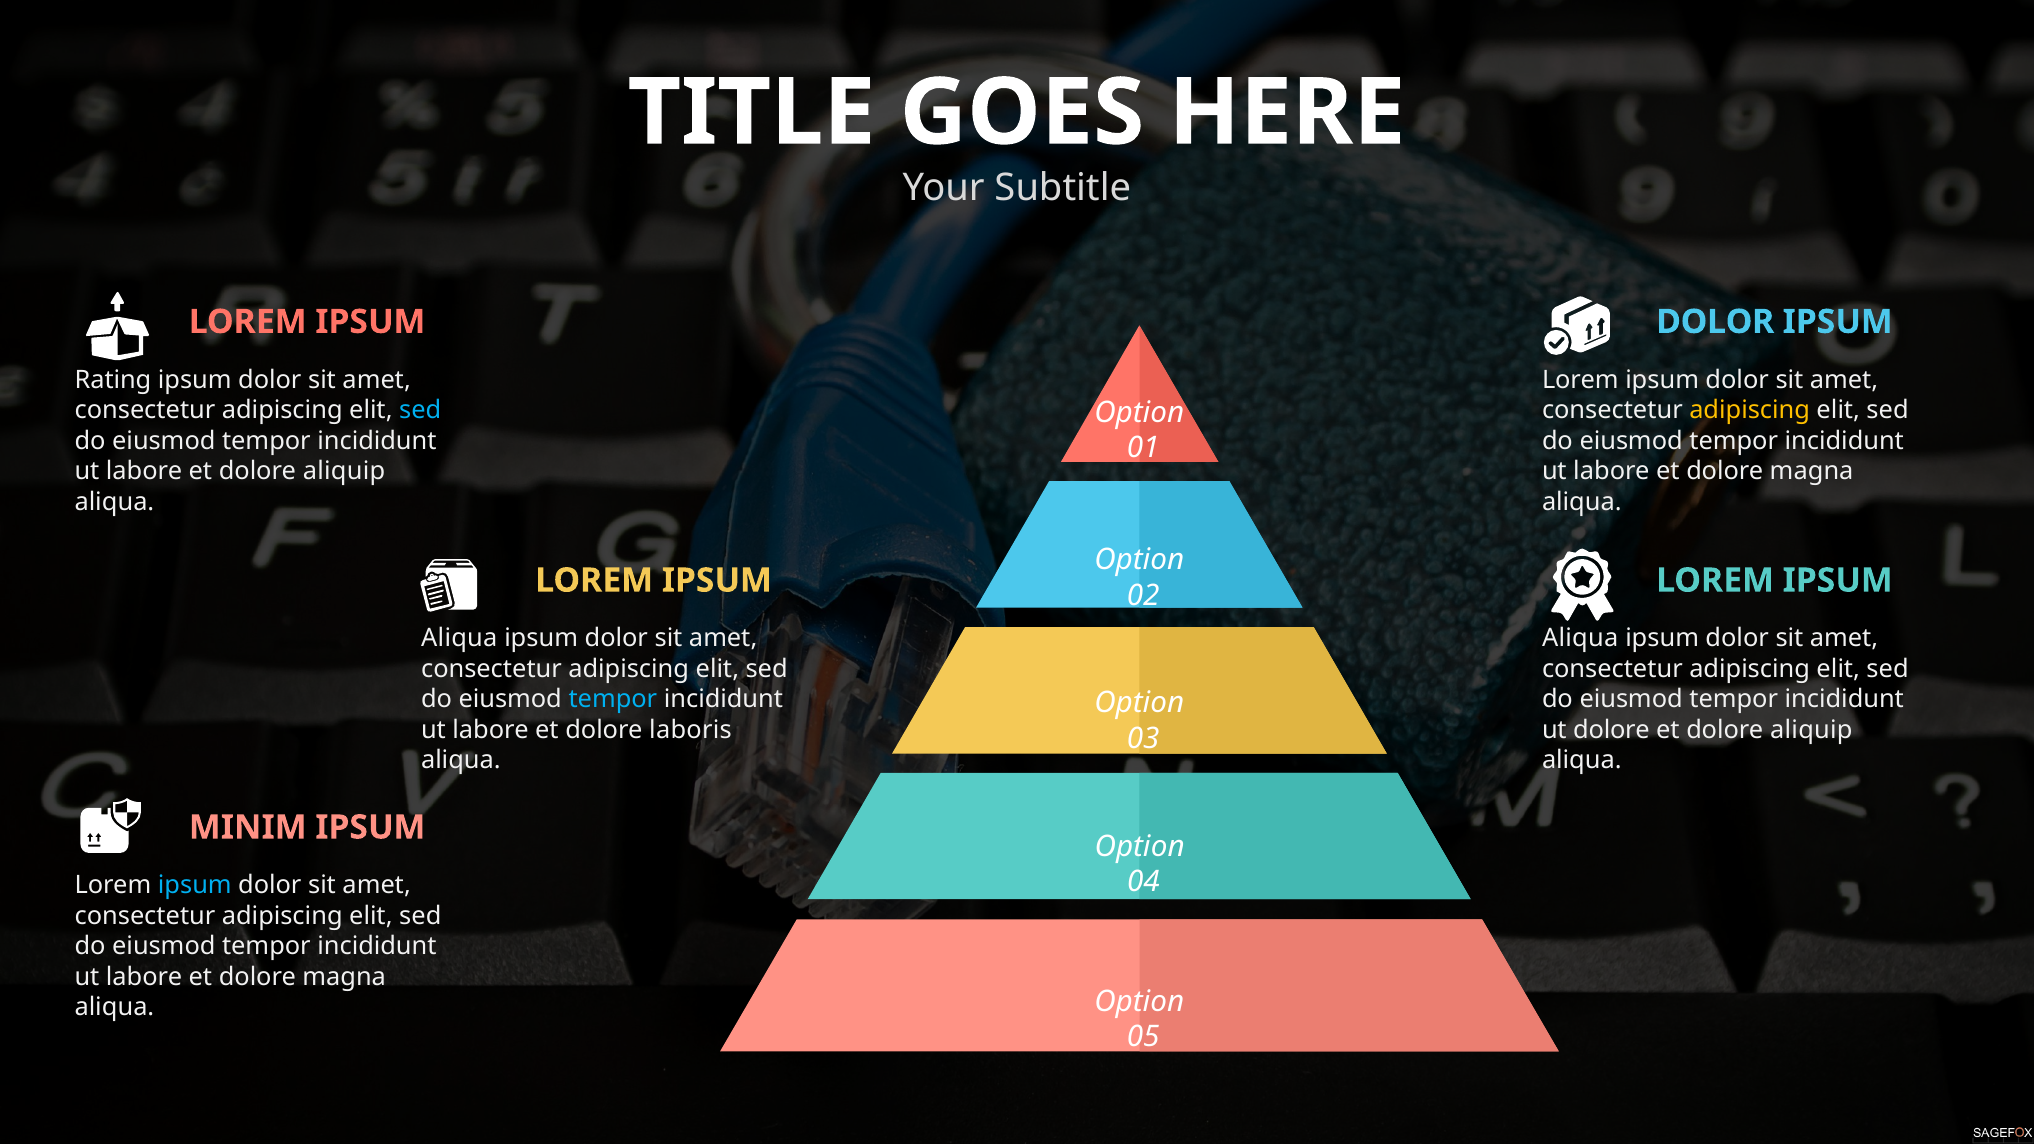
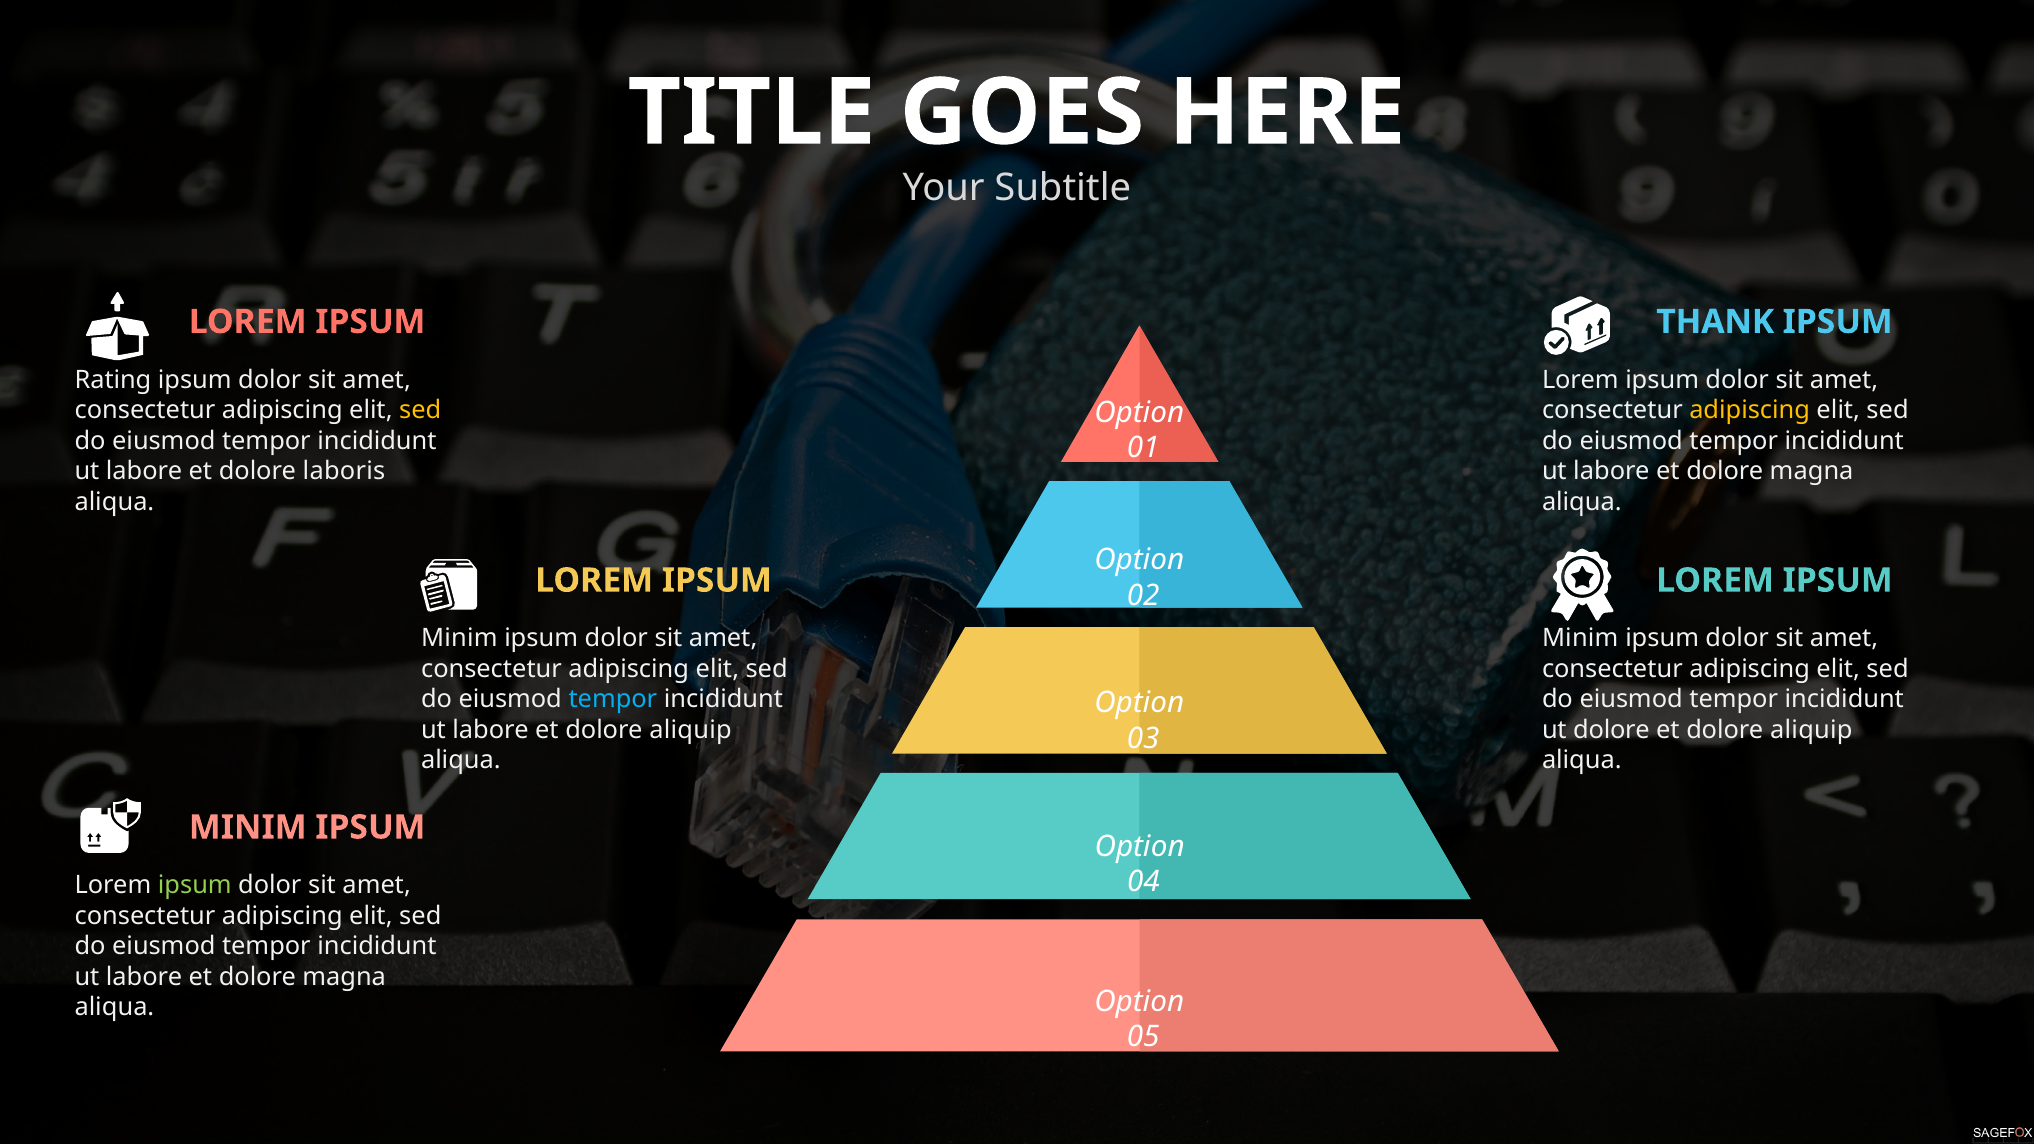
DOLOR: DOLOR -> THANK (1715, 322)
sed colour: light blue -> yellow (420, 410)
labore et dolore aliquip: aliquip -> laboris (344, 471)
Aliqua: Aliqua -> Minim (459, 638)
Aliqua: Aliqua -> Minim (1580, 638)
labore et dolore laboris: laboris -> aliquip (690, 730)
ipsum colour: light blue -> light green (195, 885)
